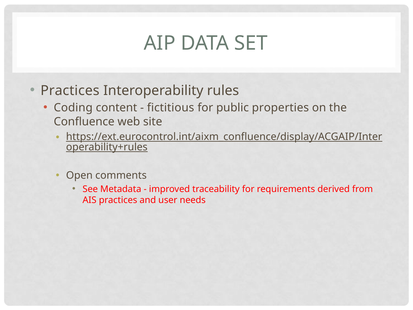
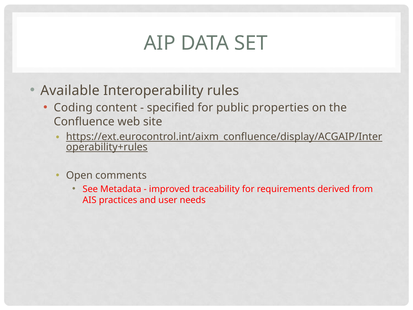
Practices: Practices -> Available (70, 90)
fictitious: fictitious -> specified (171, 108)
